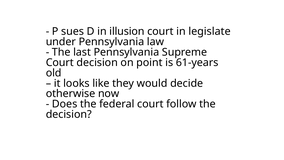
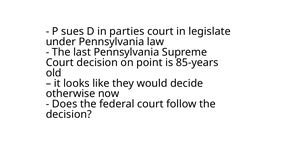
illusion: illusion -> parties (127, 31)
61-years: 61-years -> 85-years (197, 62)
